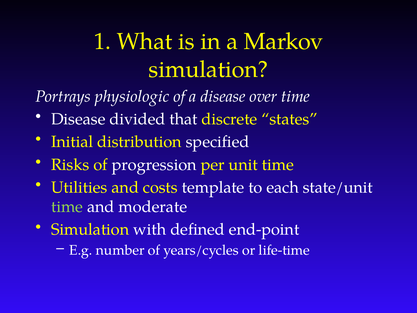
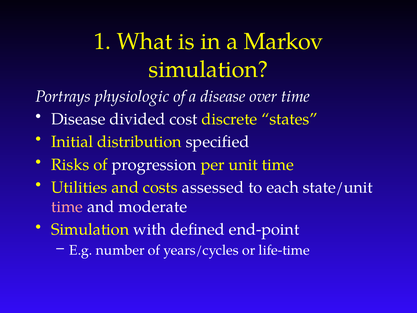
that: that -> cost (183, 119)
template: template -> assessed (213, 187)
time colour: light green -> pink (67, 207)
